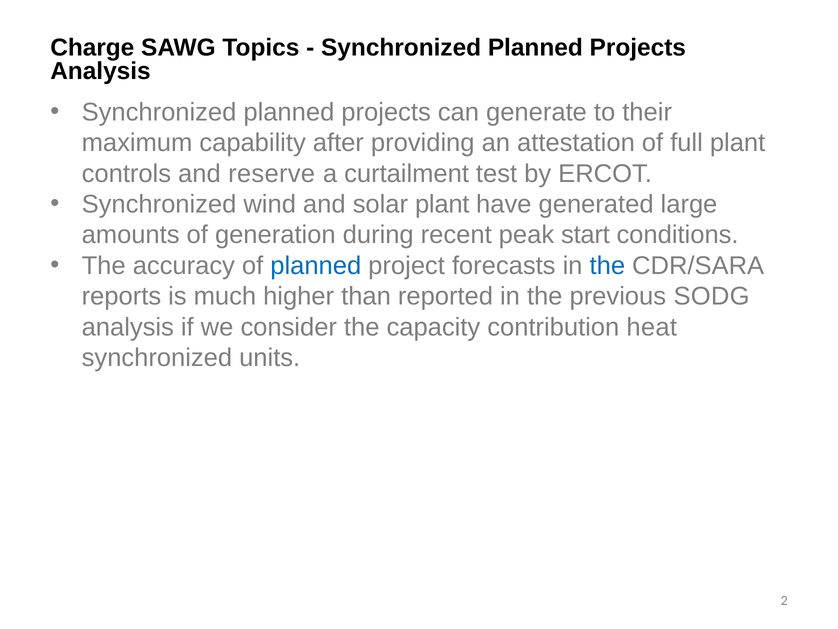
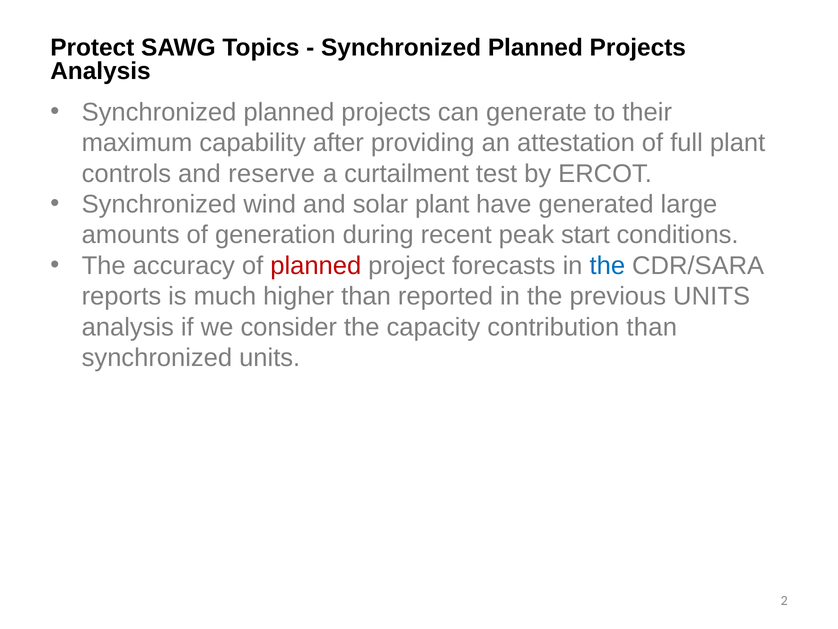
Charge: Charge -> Protect (92, 47)
planned colour: blue -> red (316, 266)
previous SODG: SODG -> UNITS (712, 296)
contribution heat: heat -> than (652, 327)
